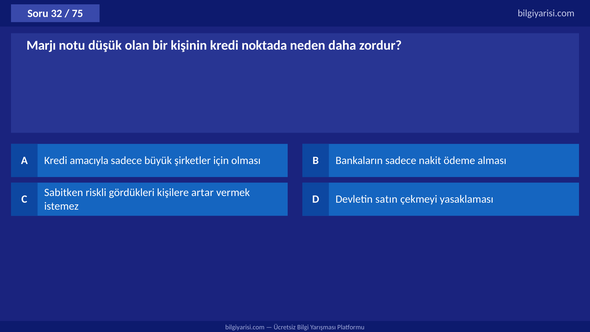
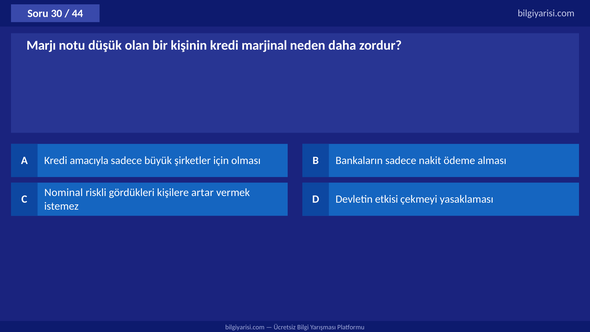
32: 32 -> 30 (57, 13)
75: 75 -> 44 (77, 13)
noktada: noktada -> marjinal (264, 45)
Sabitken: Sabitken -> Nominal (64, 192)
satın: satın -> etkisi (387, 199)
